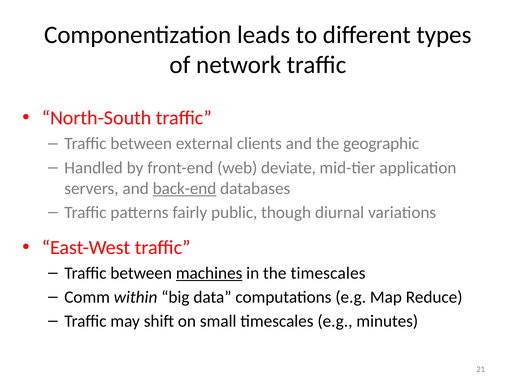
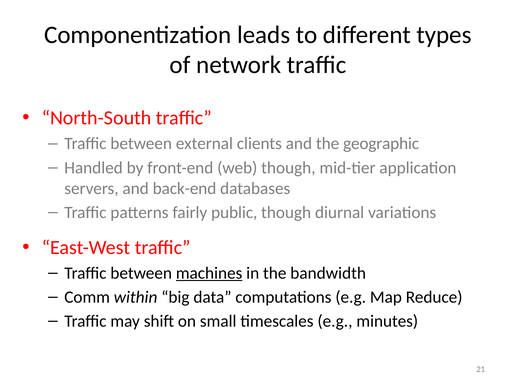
web deviate: deviate -> though (288, 168)
back-end underline: present -> none (184, 188)
the timescales: timescales -> bandwidth (328, 273)
